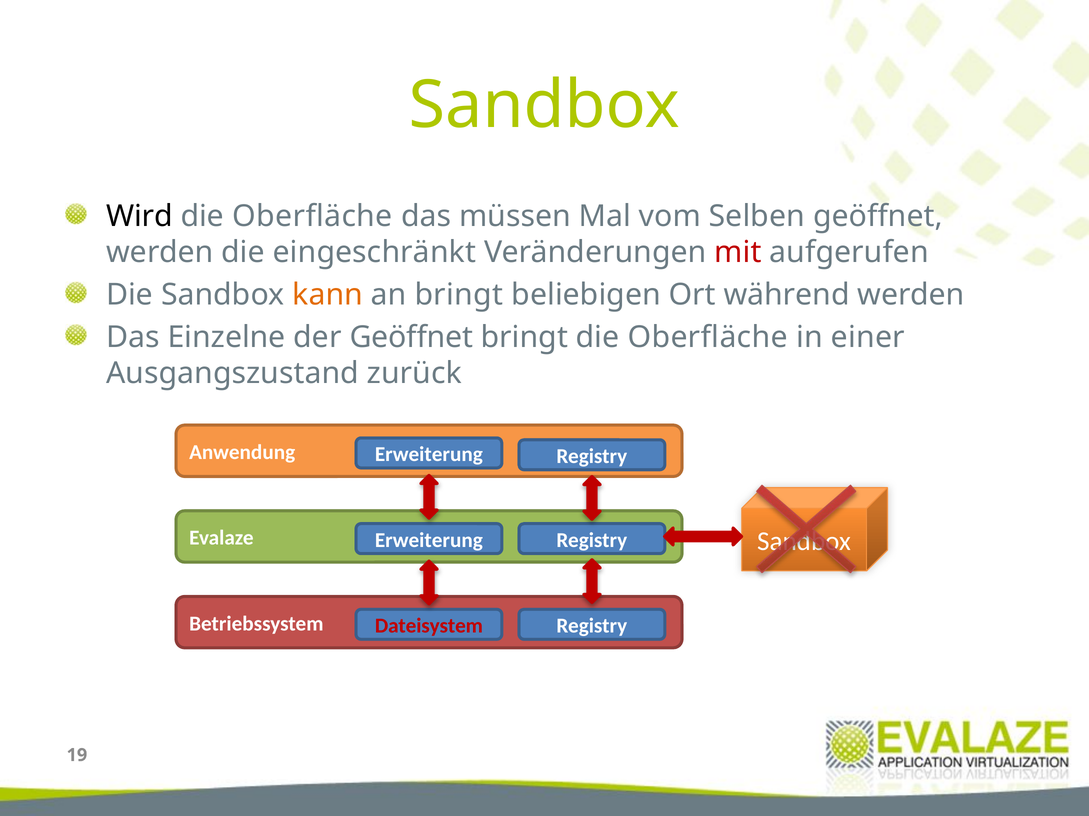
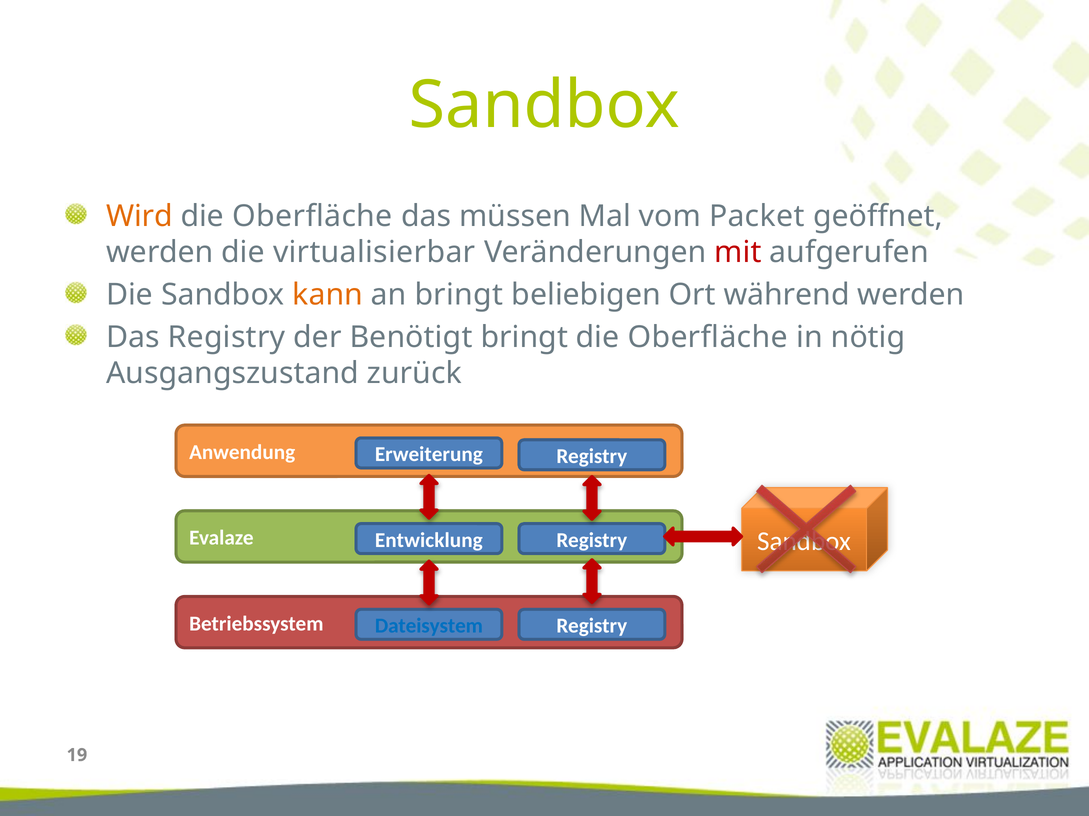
Wird colour: black -> orange (140, 216)
Selben: Selben -> Packet (757, 216)
eingeschränkt: eingeschränkt -> virtualisierbar (374, 253)
Das Einzelne: Einzelne -> Registry (226, 337)
der Geöffnet: Geöffnet -> Benötigt (411, 337)
einer: einer -> nötig (868, 337)
Evalaze Erweiterung: Erweiterung -> Entwicklung (429, 541)
Dateisystem colour: red -> blue (429, 626)
